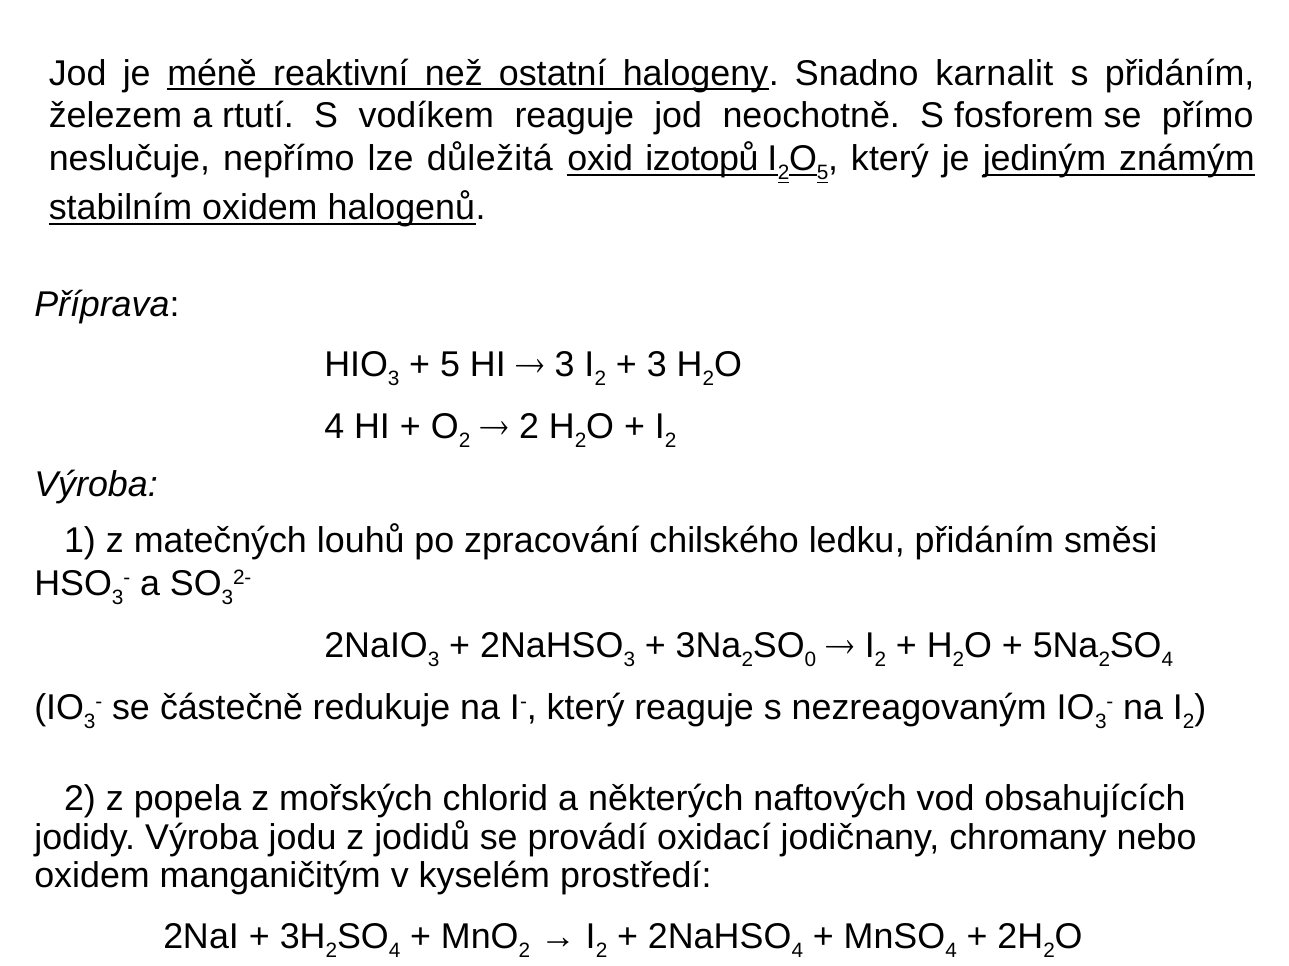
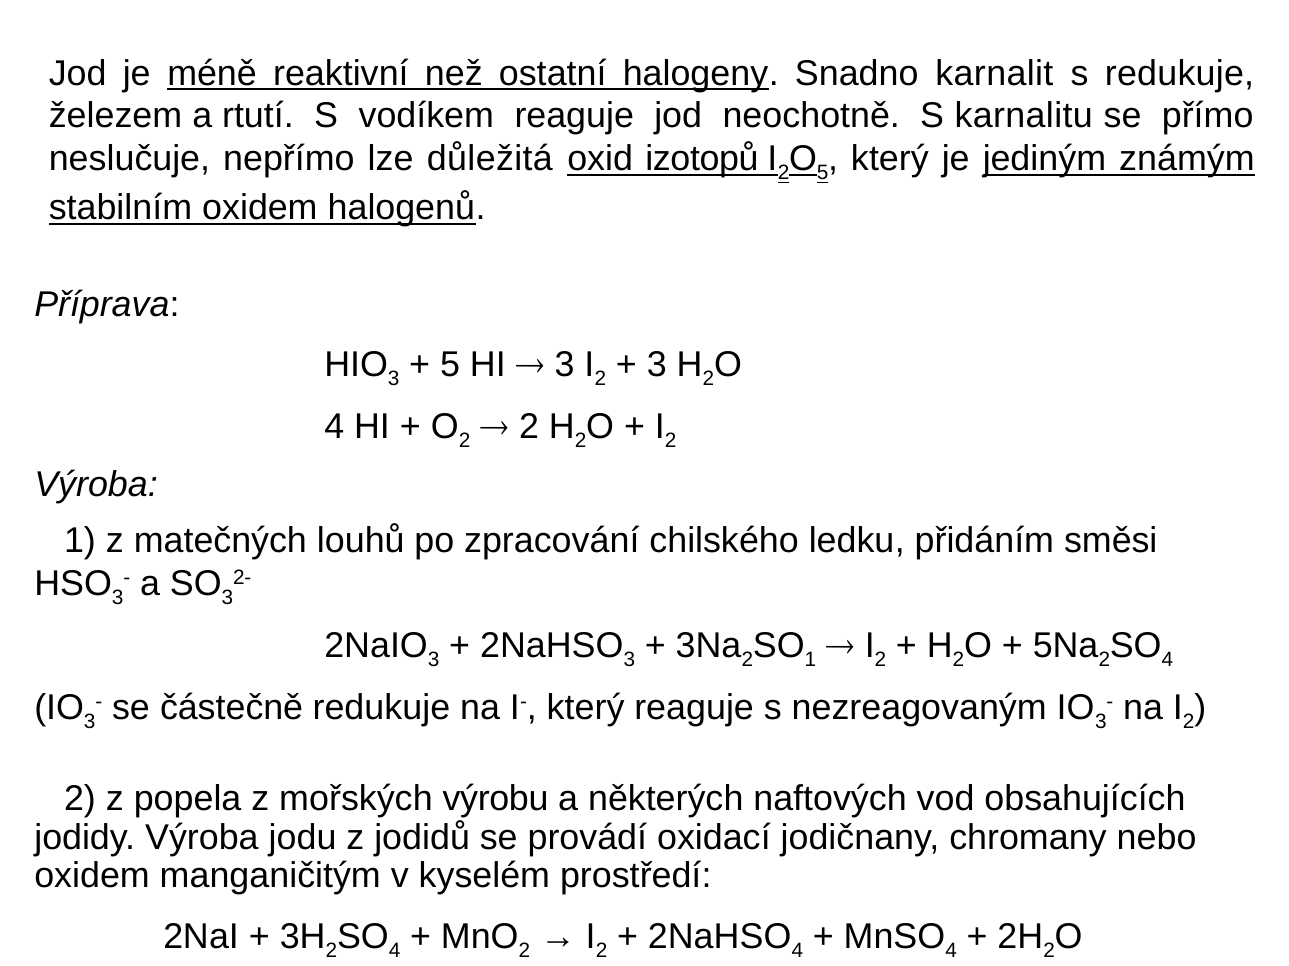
s přidáním: přidáním -> redukuje (1179, 73)
fosforem: fosforem -> karnalitu (1024, 116)
0: 0 -> 1 (810, 660)
chlorid: chlorid -> výrobu (496, 799)
